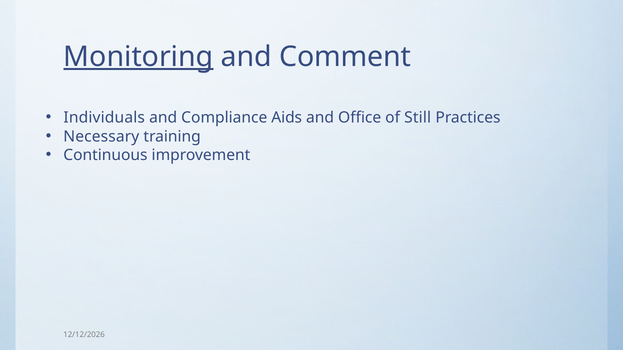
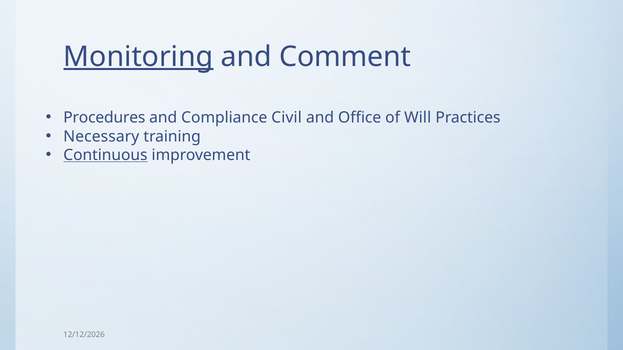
Individuals: Individuals -> Procedures (104, 118)
Aids: Aids -> Civil (287, 118)
Still: Still -> Will (418, 118)
Continuous underline: none -> present (105, 155)
